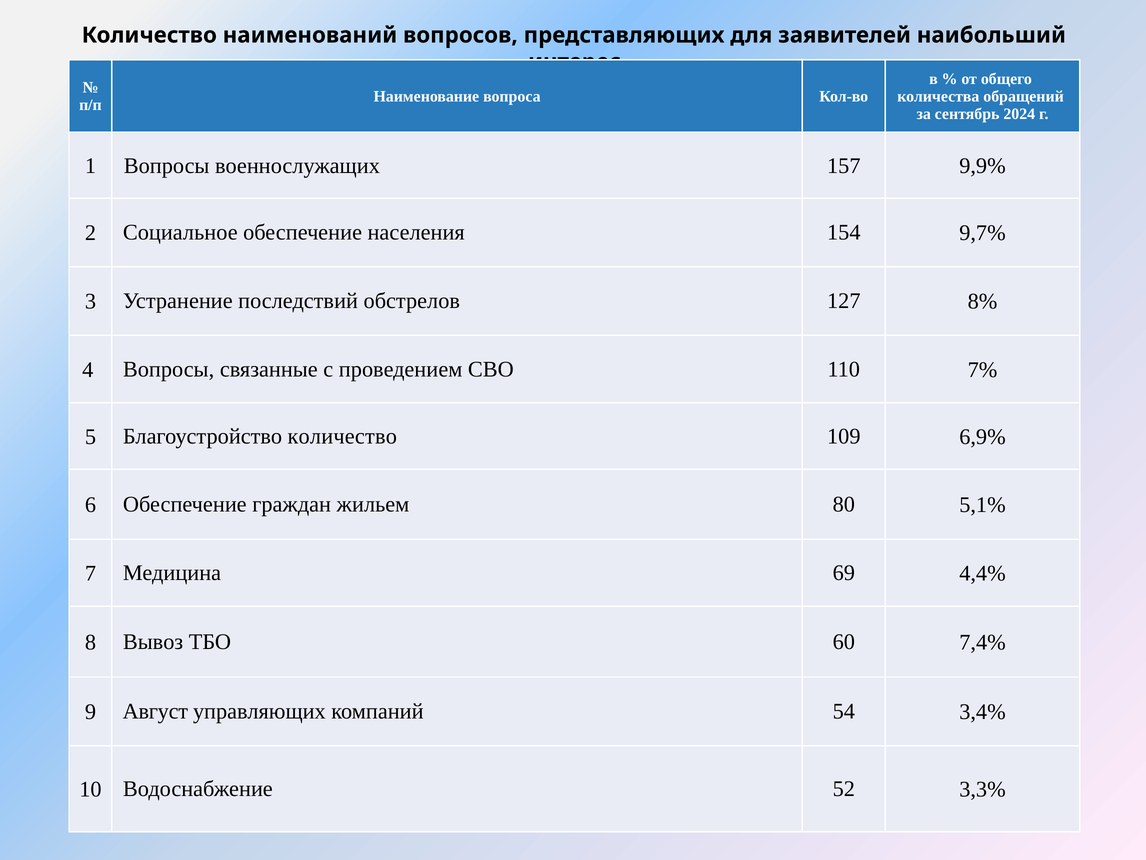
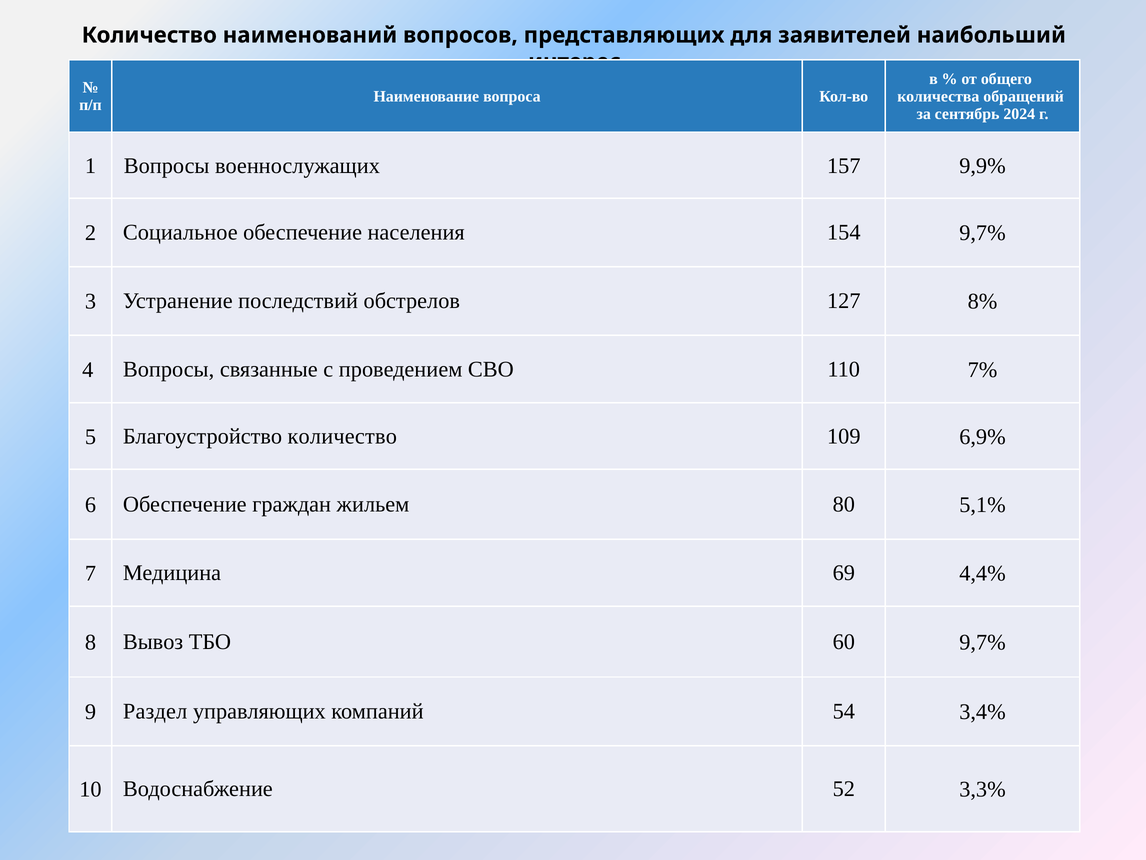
60 7,4%: 7,4% -> 9,7% (983, 642)
Август: Август -> Раздел (155, 711)
